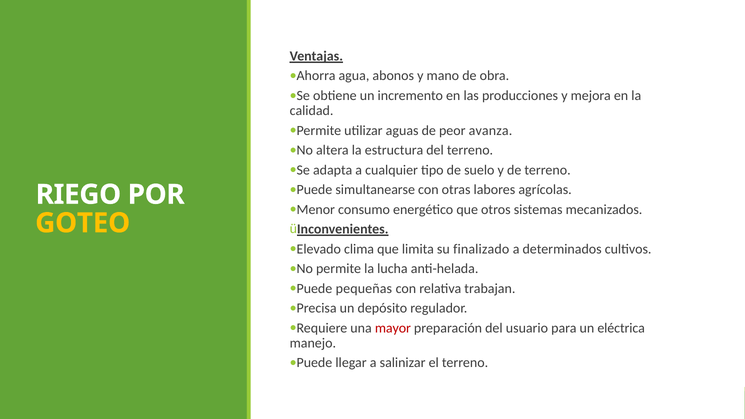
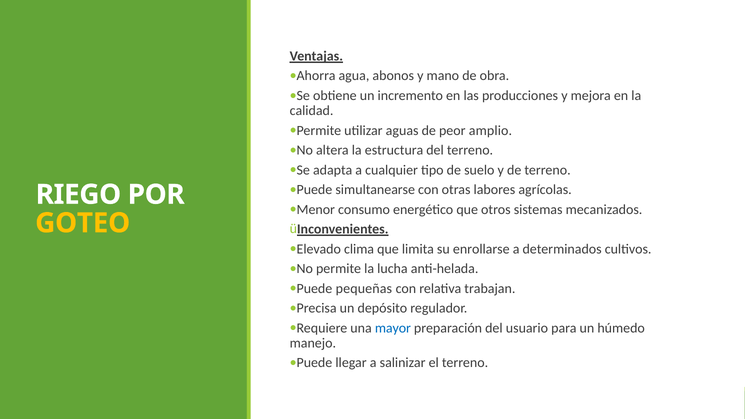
avanza: avanza -> amplio (490, 130)
finalizado: finalizado -> enrollarse (481, 249)
mayor colour: red -> blue (393, 328)
eléctrica: eléctrica -> húmedo (621, 328)
